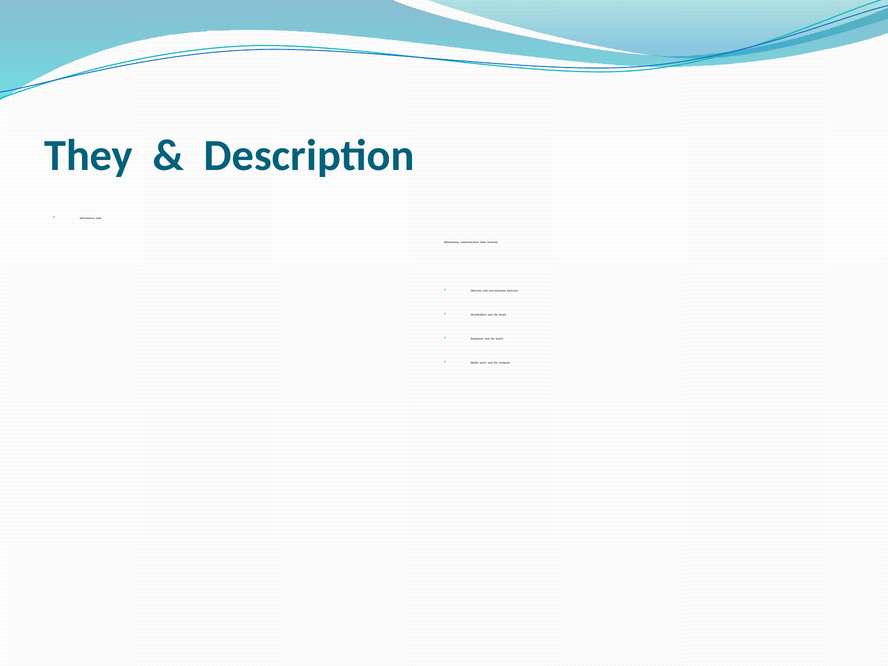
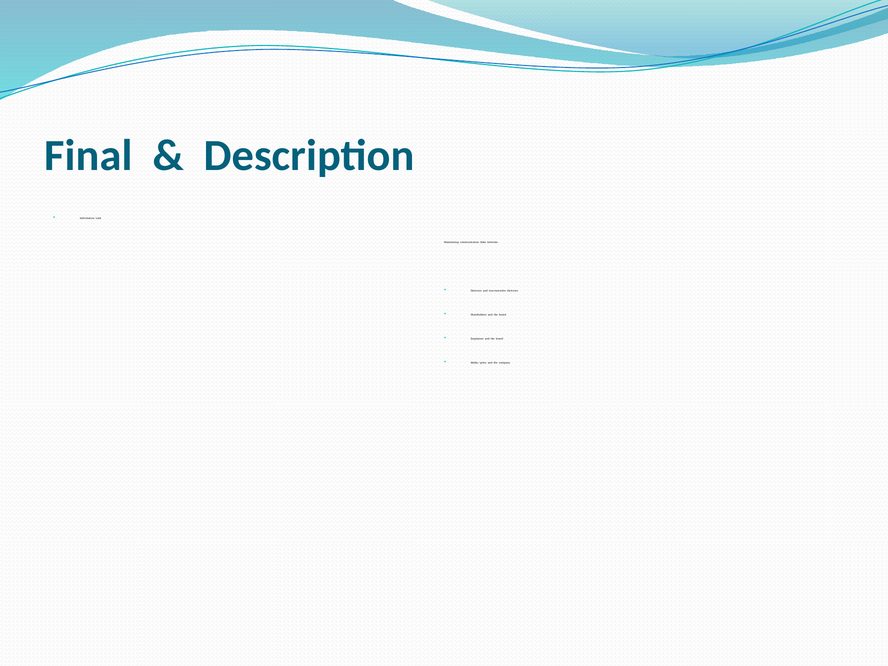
They: They -> Final (88, 156)
